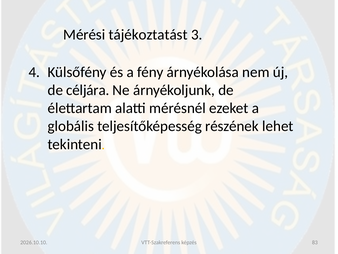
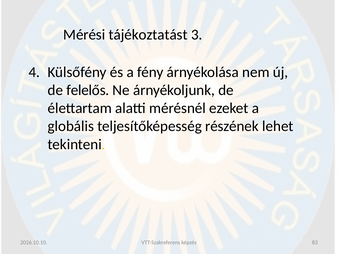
céljára: céljára -> felelős (88, 90)
